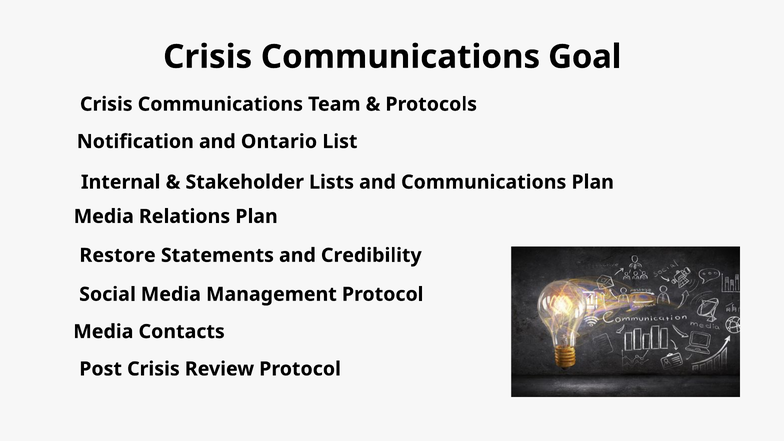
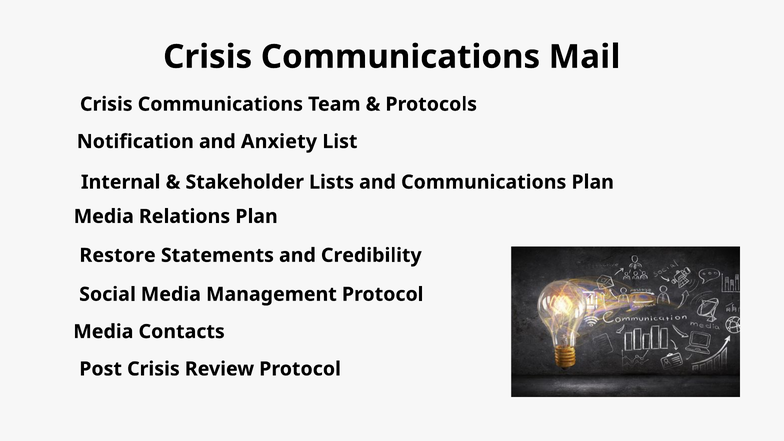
Goal: Goal -> Mail (585, 57)
Ontario: Ontario -> Anxiety (279, 142)
